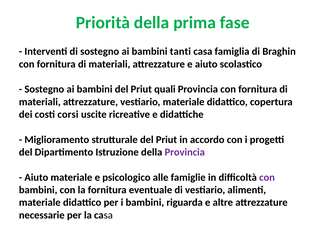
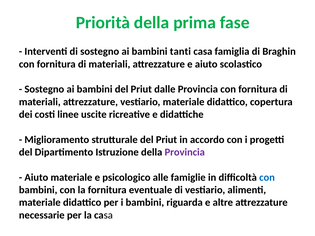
quali: quali -> dalle (165, 89)
corsi: corsi -> linee (68, 115)
con colour: purple -> blue (267, 178)
